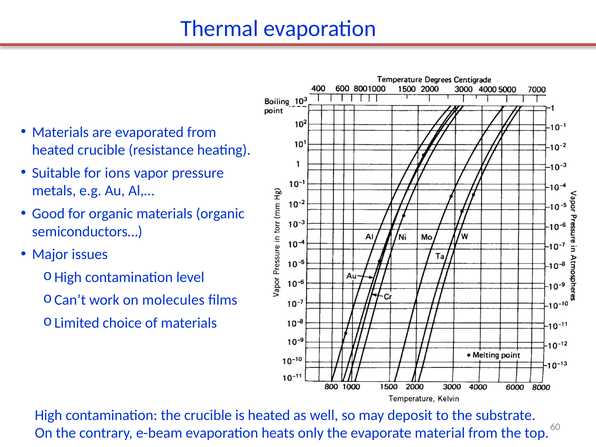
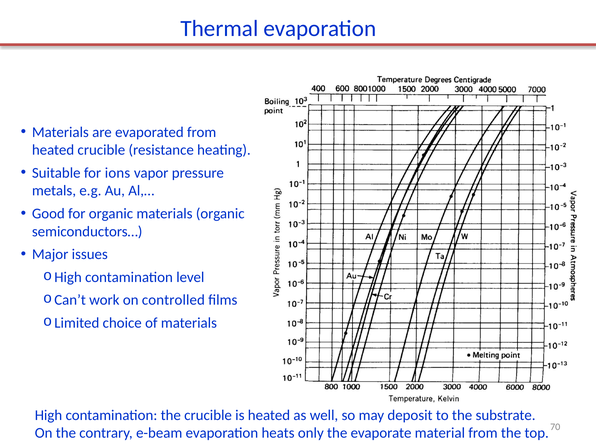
molecules: molecules -> controlled (173, 300)
60: 60 -> 70 (555, 427)
